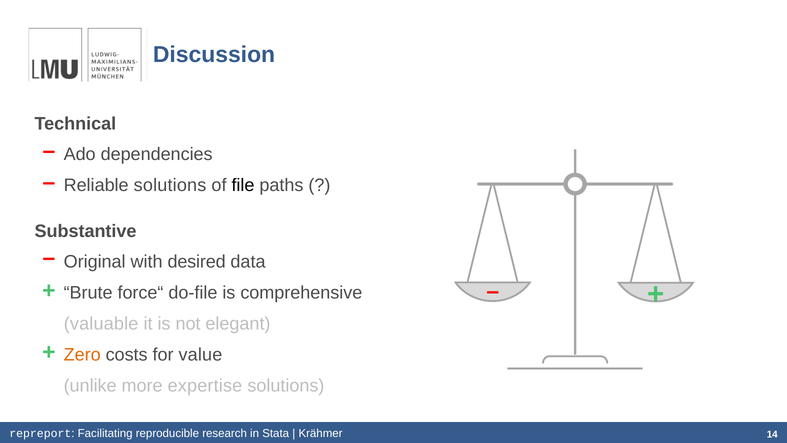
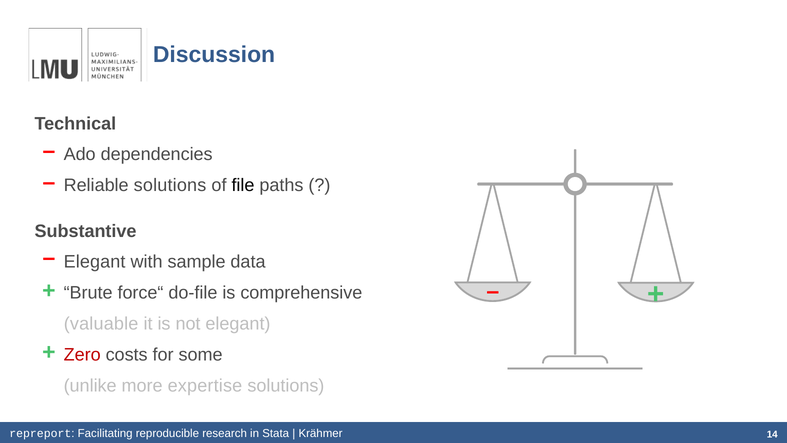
Original: Original -> Elegant (95, 262)
desired: desired -> sample (197, 262)
Zero colour: orange -> red (82, 354)
value: value -> some (201, 354)
